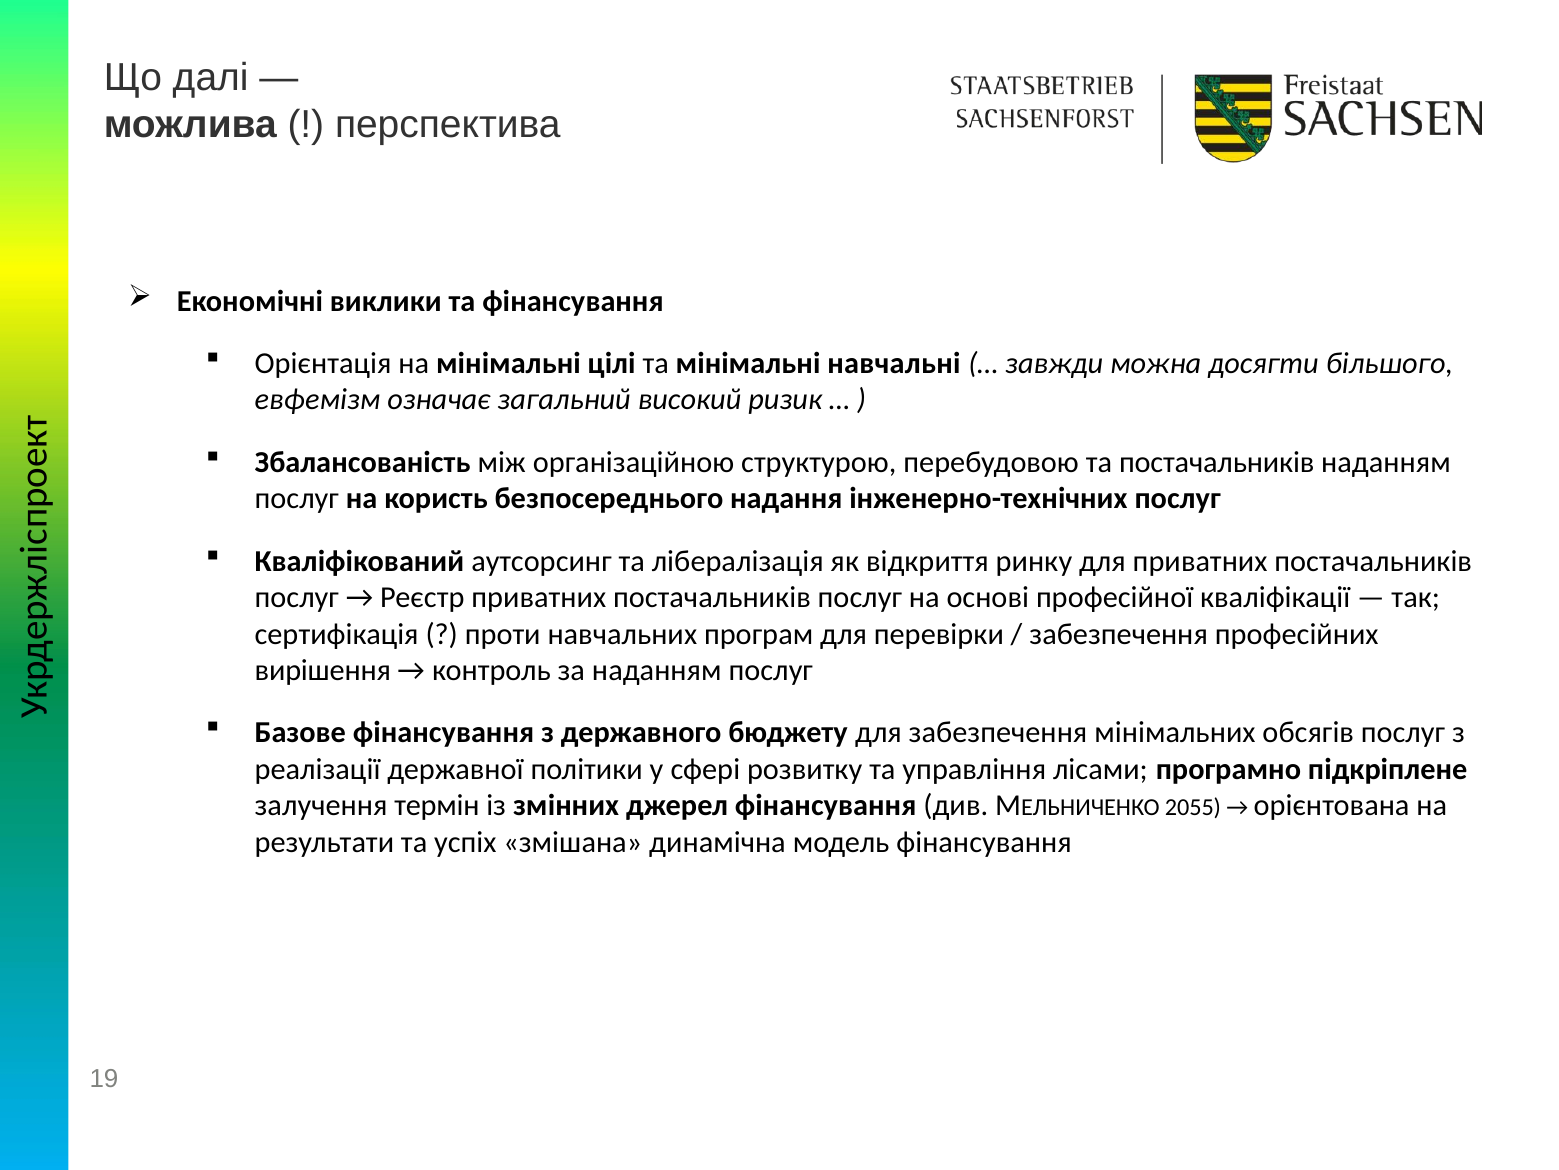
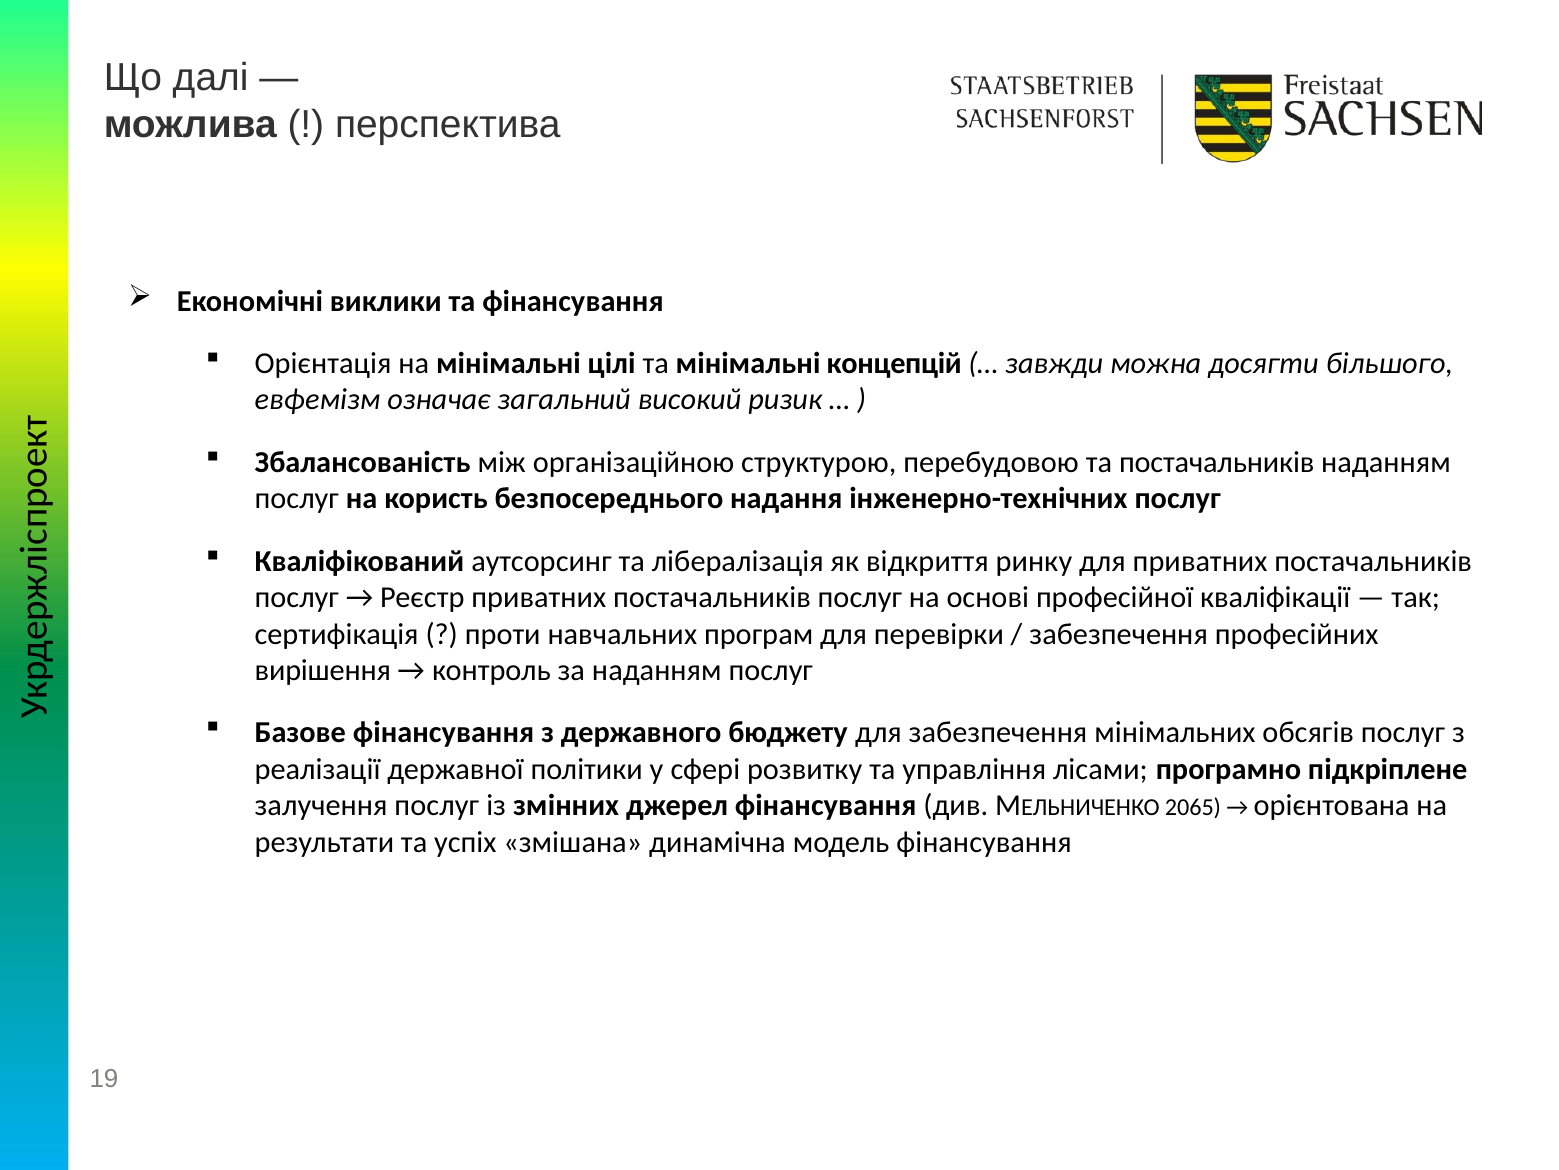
навчальні: навчальні -> концепцій (894, 363)
залучення термін: термін -> послуг (437, 805)
2055: 2055 -> 2065 (1193, 807)
